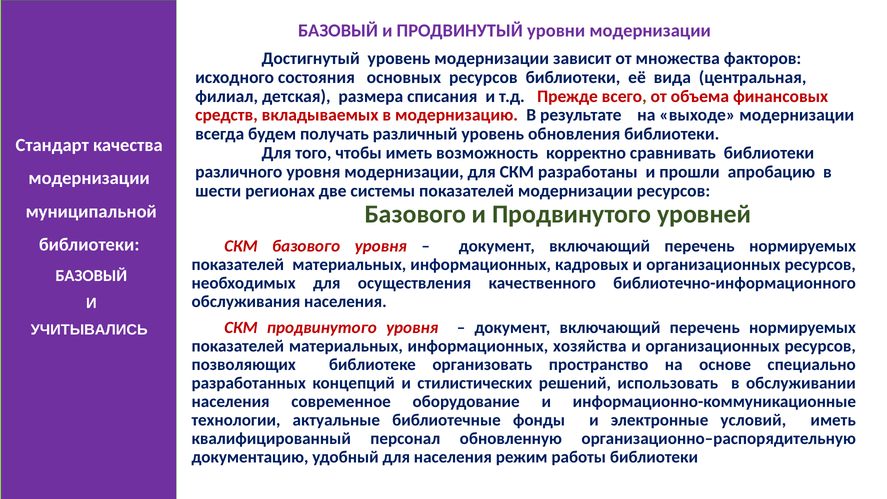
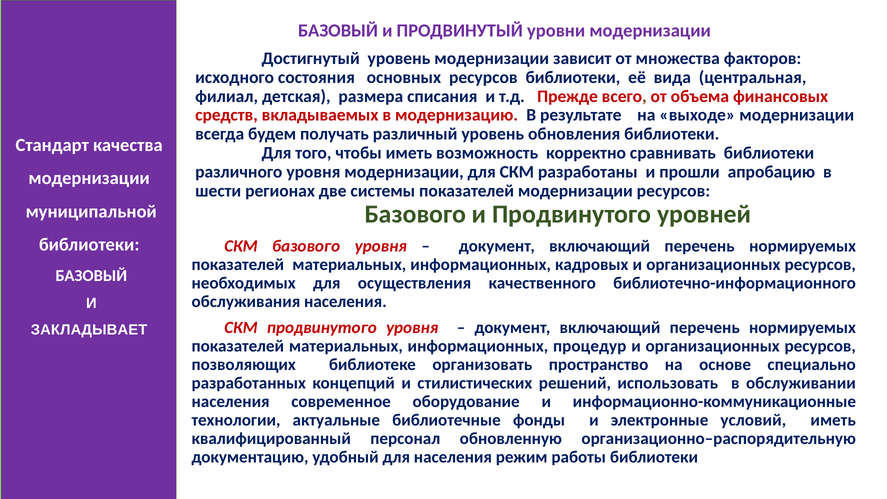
УЧИТЫВАЛИСЬ: УЧИТЫВАЛИСЬ -> ЗАКЛАДЫВАЕТ (89, 330)
хозяйства: хозяйства -> процедур (590, 346)
